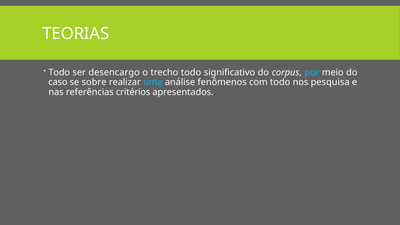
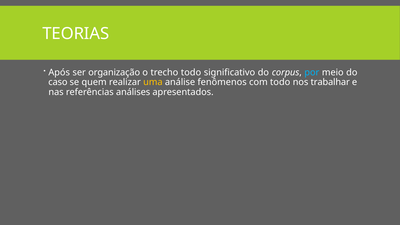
Todo: Todo -> Após (59, 72)
desencargo: desencargo -> organização (114, 72)
sobre: sobre -> quem (94, 82)
uma colour: light blue -> yellow (153, 82)
pesquisa: pesquisa -> trabalhar (330, 82)
critérios: critérios -> análises (133, 92)
